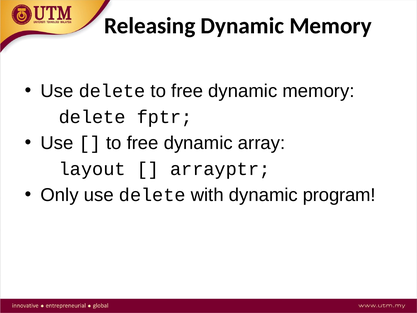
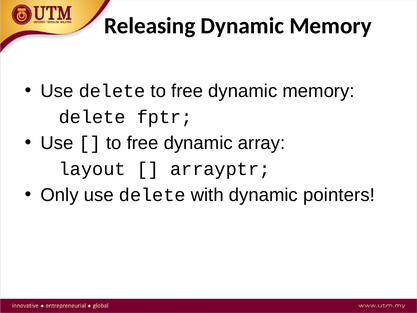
program: program -> pointers (339, 195)
